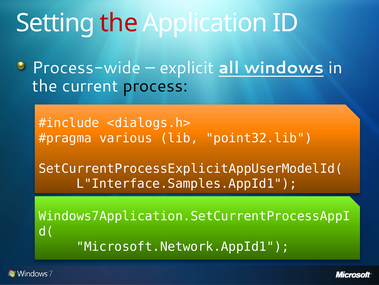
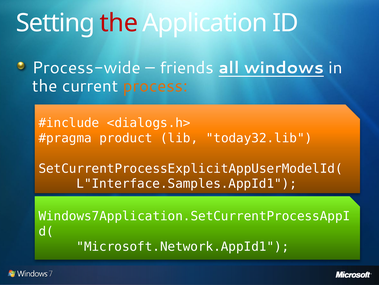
explicit: explicit -> friends (187, 68)
process colour: black -> orange (155, 86)
various: various -> product (126, 138)
point32.lib: point32.lib -> today32.lib (259, 138)
